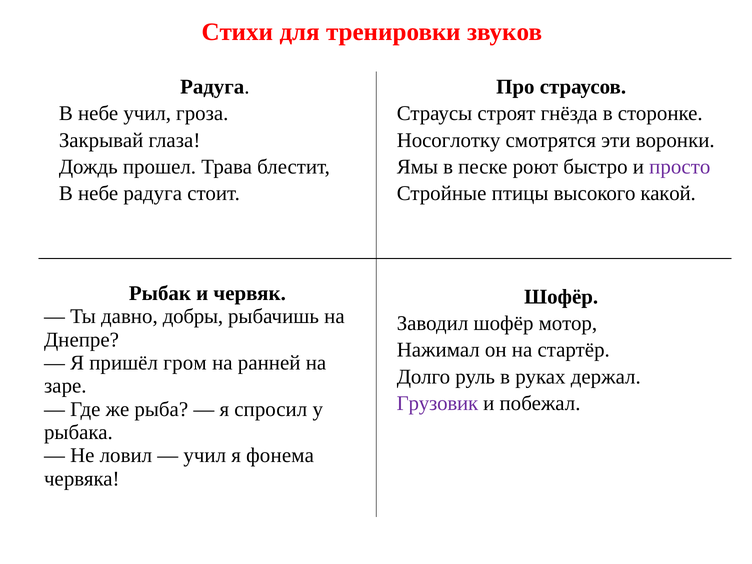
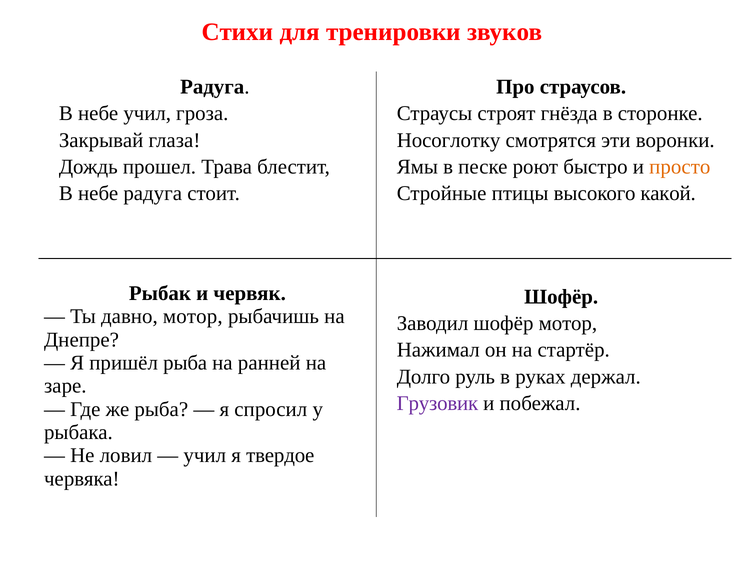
просто colour: purple -> orange (680, 167)
давно добры: добры -> мотор (193, 316)
пришёл гром: гром -> рыба (185, 363)
фонема: фонема -> твердое (280, 456)
